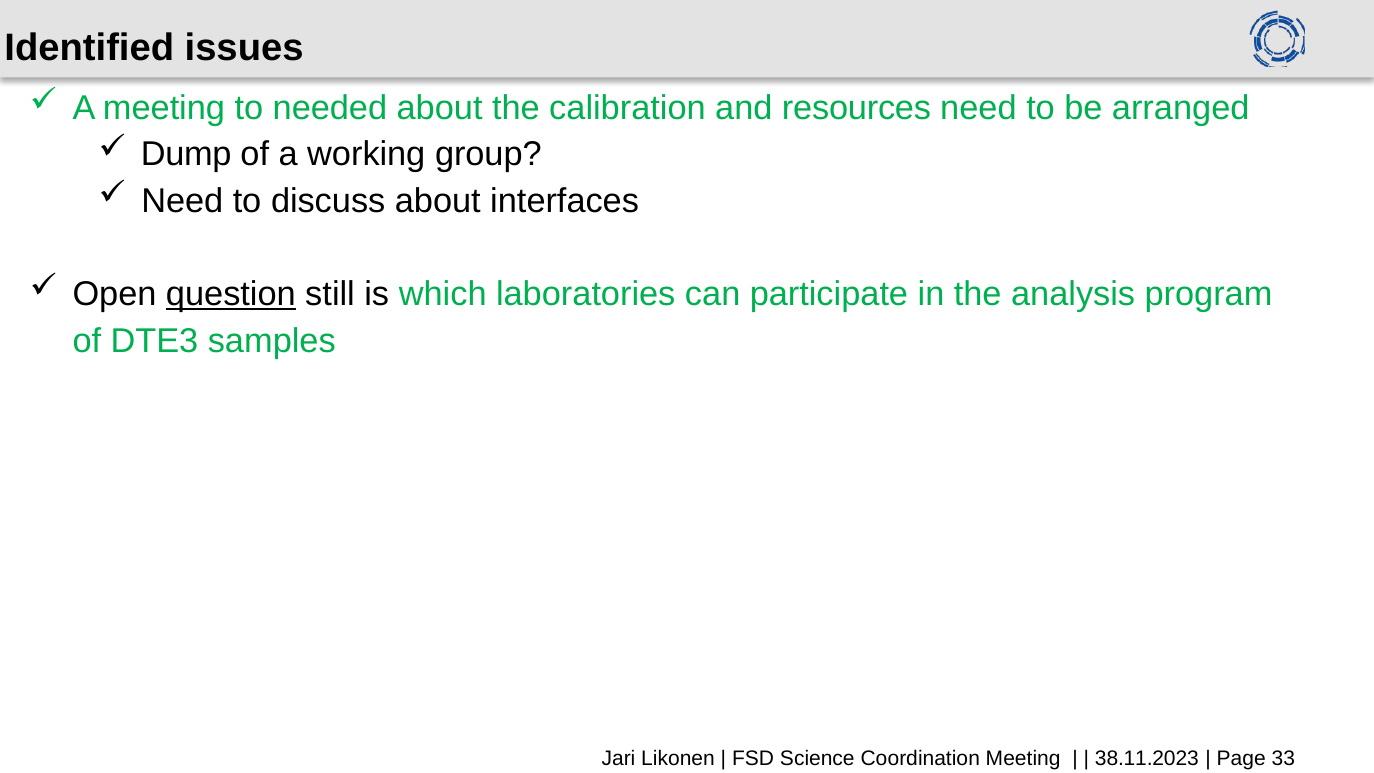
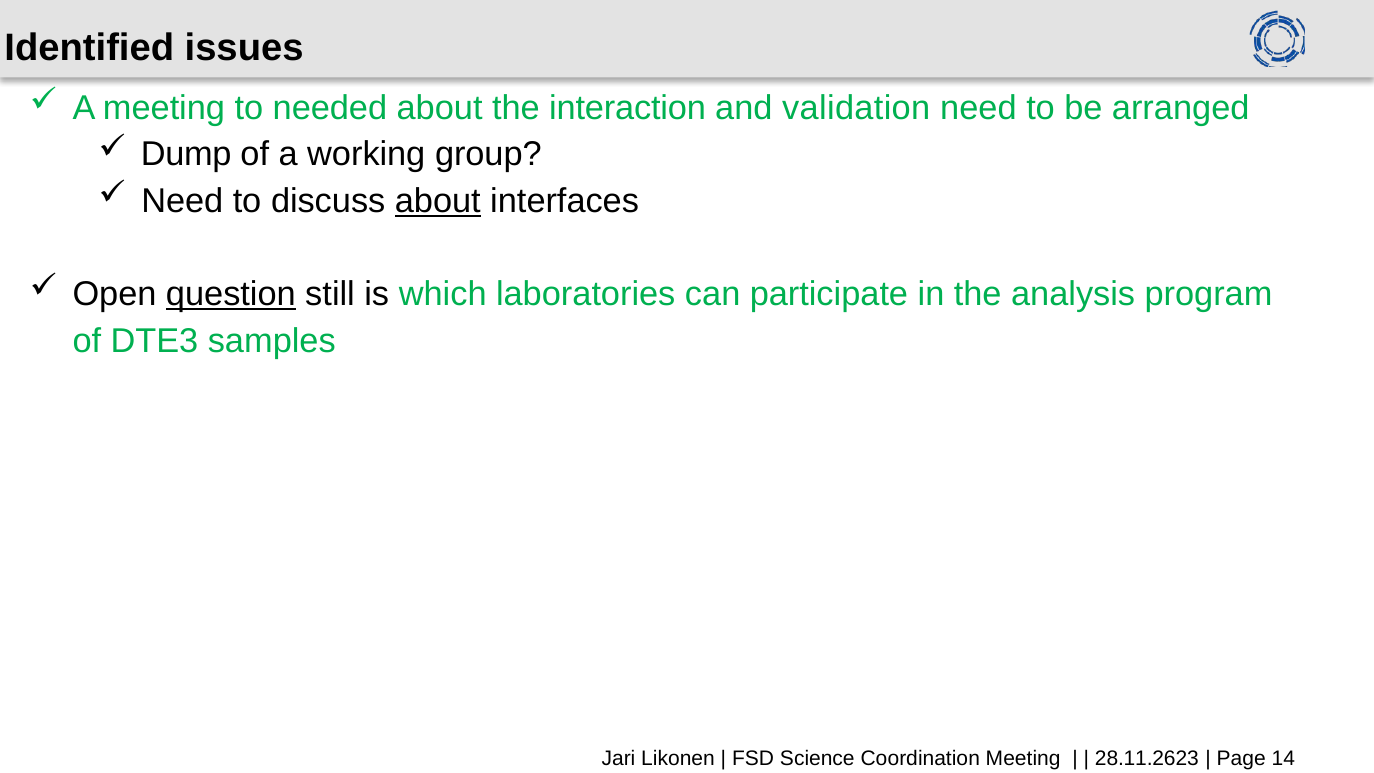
calibration: calibration -> interaction (628, 108)
resources: resources -> validation (856, 108)
about underline: none -> present (438, 201)
38.11.2023: 38.11.2023 -> 28.11.2623 (1147, 758)
33: 33 -> 14 (1283, 758)
